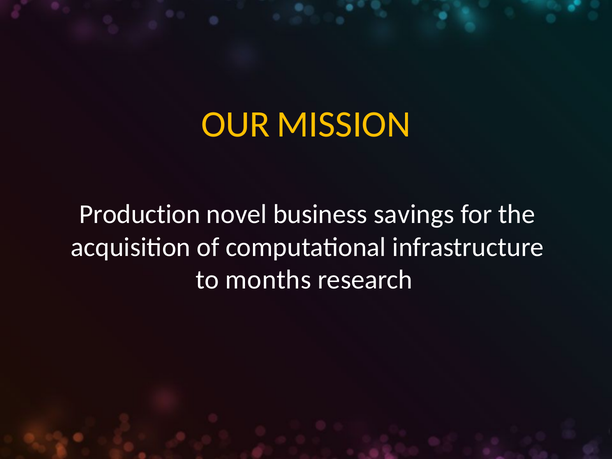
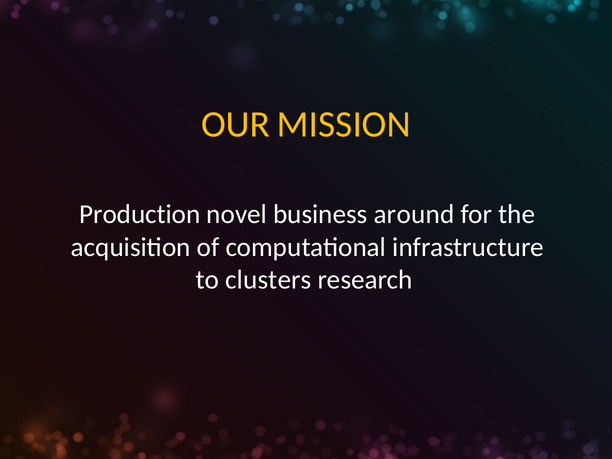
savings: savings -> around (414, 214)
months: months -> clusters (268, 280)
